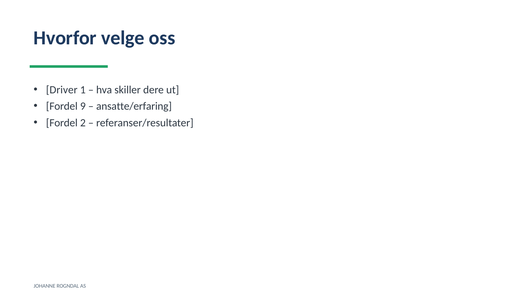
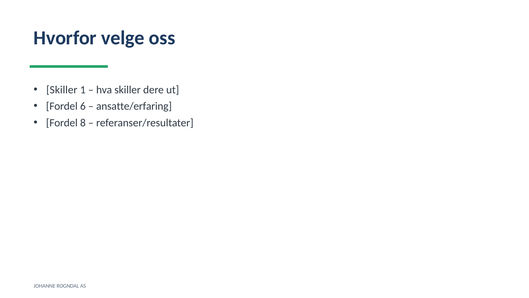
Driver: Driver -> Skiller (62, 90)
9: 9 -> 6 (83, 106)
2: 2 -> 8 (83, 123)
